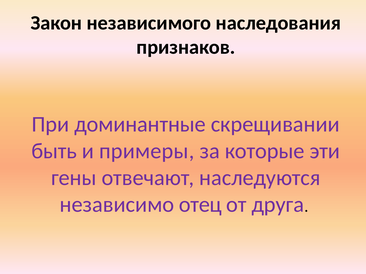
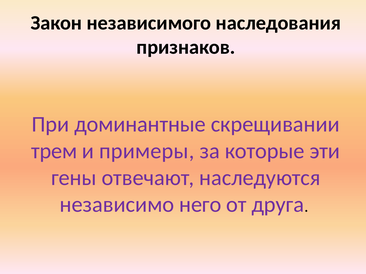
быть: быть -> трем (54, 151)
отец: отец -> него (200, 205)
